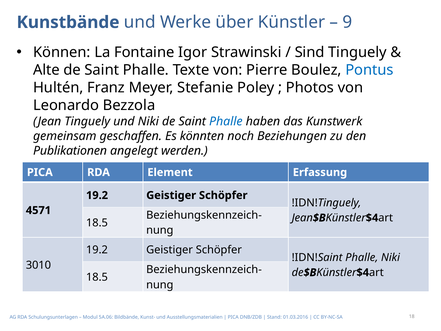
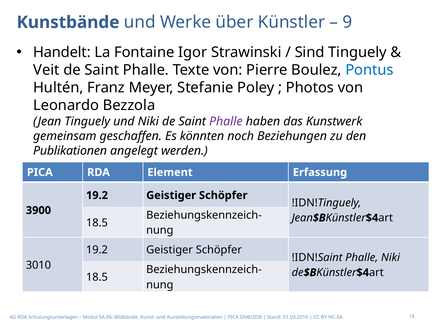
Können: Können -> Handelt (62, 52)
Alte: Alte -> Veit (46, 70)
Phalle colour: blue -> purple (226, 121)
4571: 4571 -> 3900 (38, 210)
